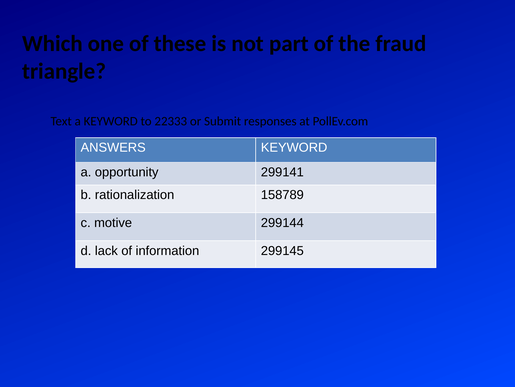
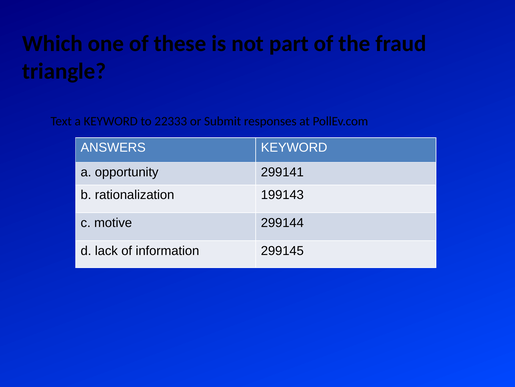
158789: 158789 -> 199143 (282, 195)
